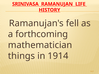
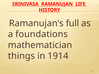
fell: fell -> full (72, 23)
forthcoming: forthcoming -> foundations (42, 34)
